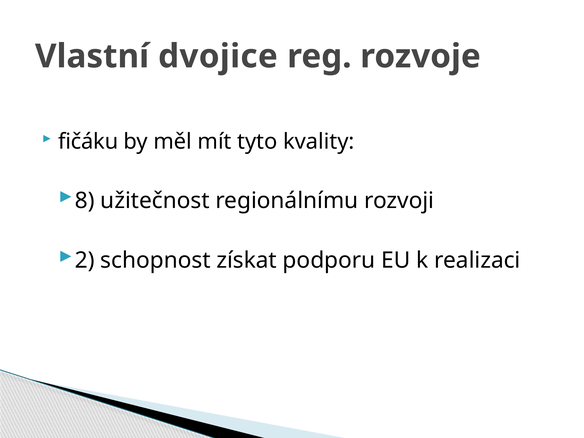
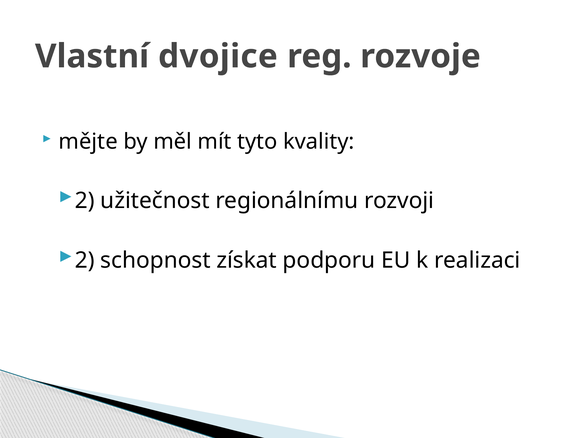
fičáku: fičáku -> mějte (88, 142)
8: 8 -> 2 (85, 201)
